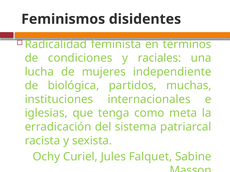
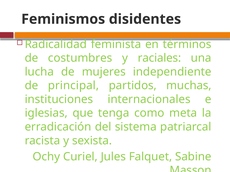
condiciones: condiciones -> costumbres (80, 58)
biológica: biológica -> principal (73, 86)
